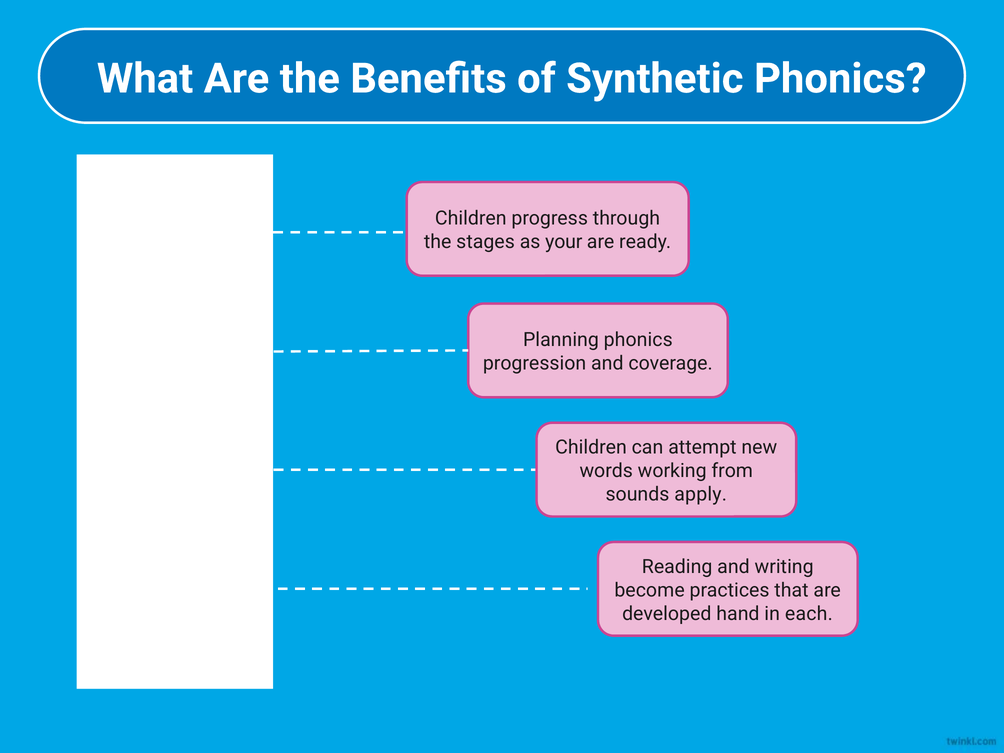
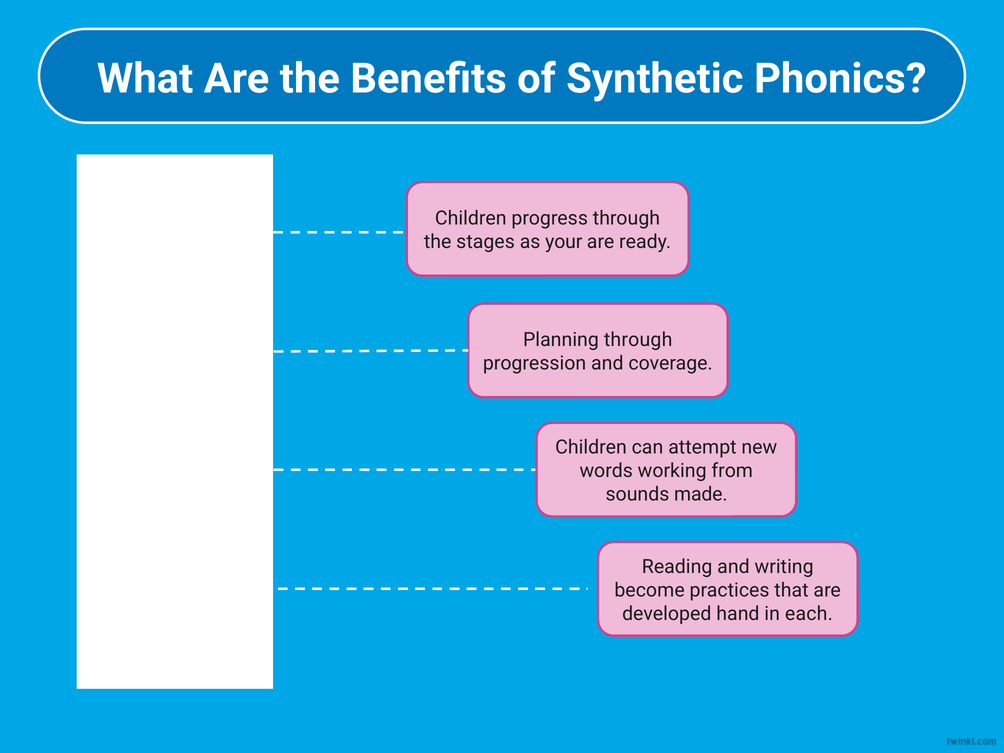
Planning phonics: phonics -> through (638, 340)
apply: apply -> made (701, 494)
